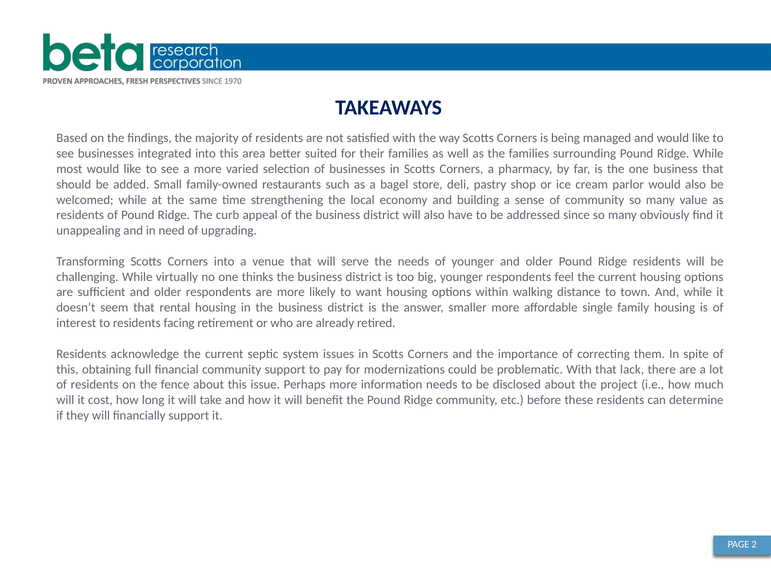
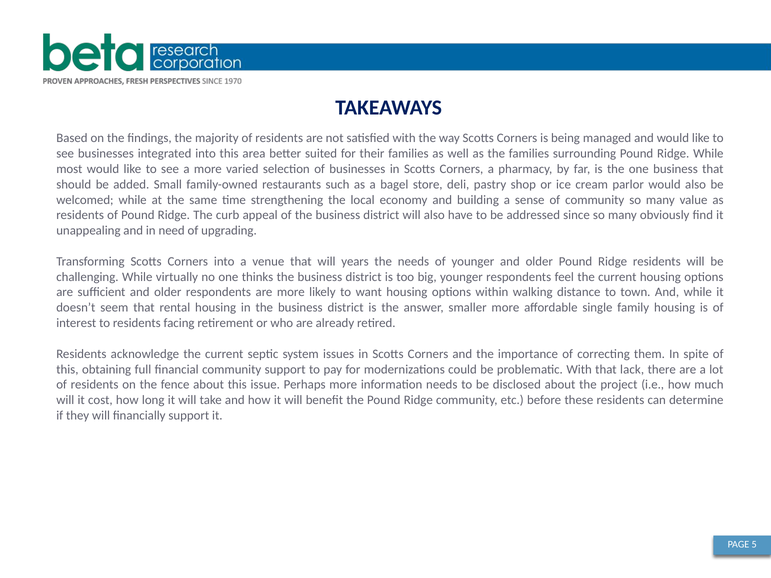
serve: serve -> years (355, 262)
2: 2 -> 5 (754, 545)
